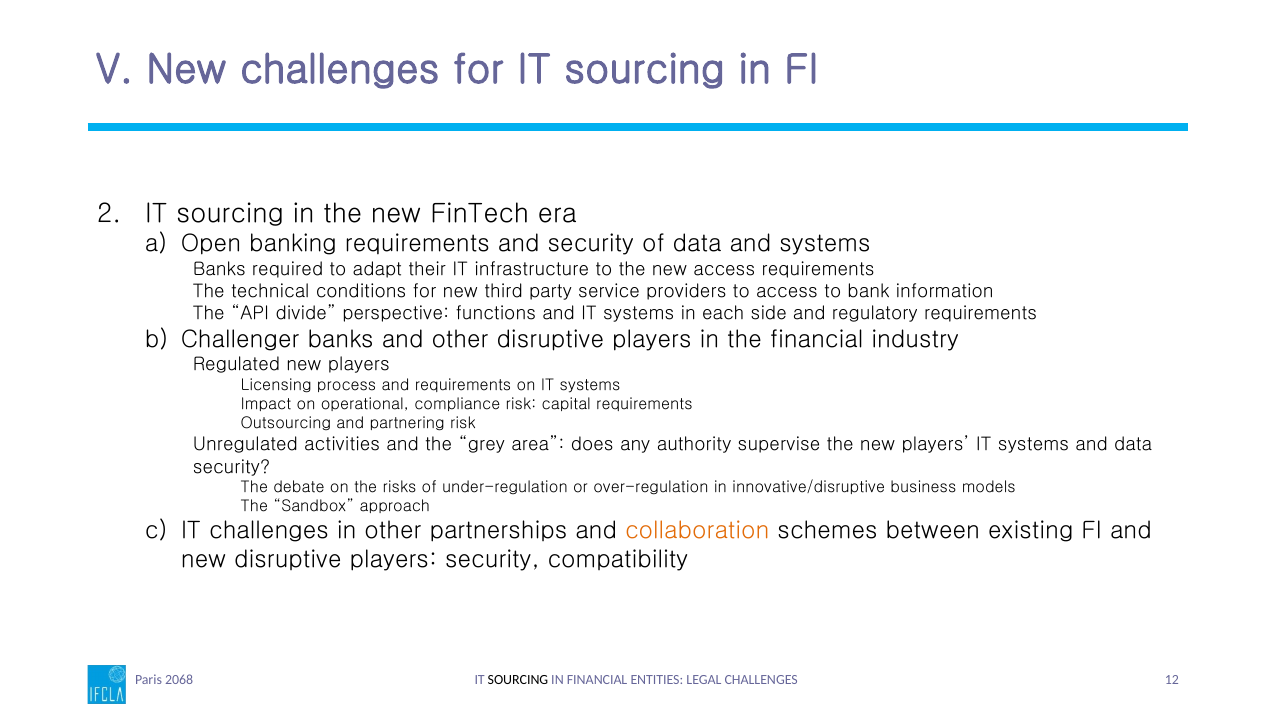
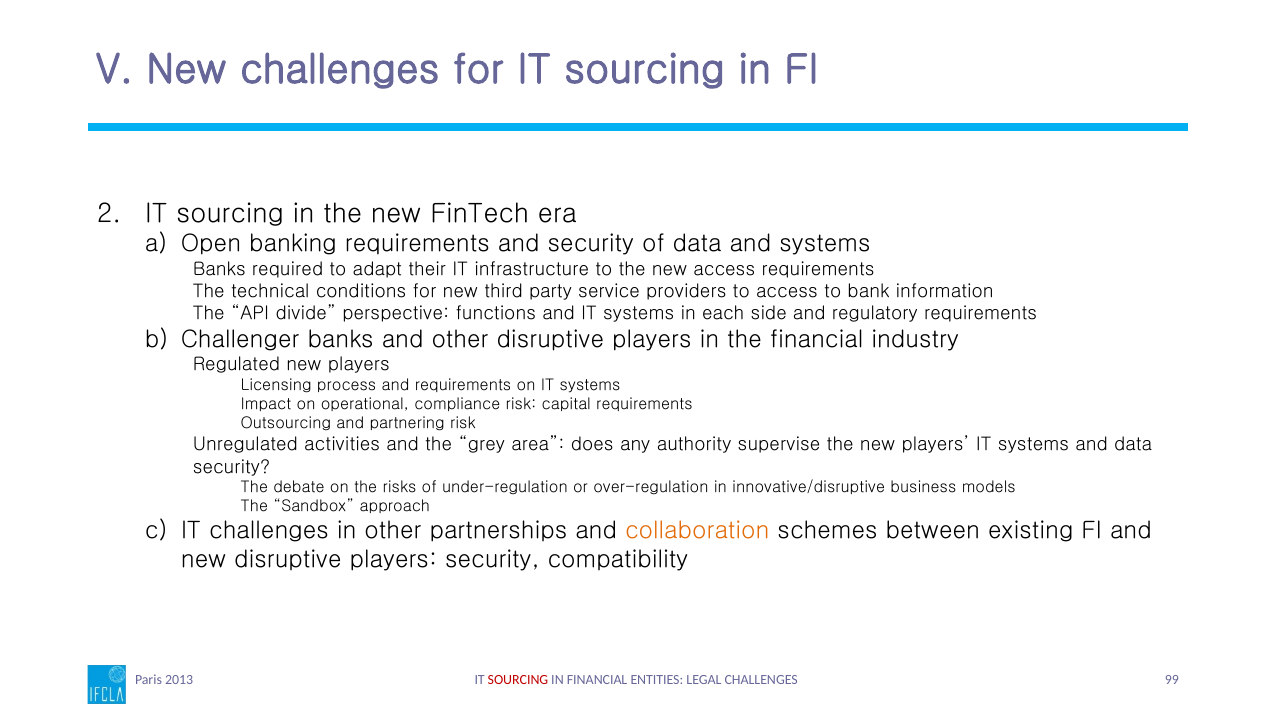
2068: 2068 -> 2013 (179, 679)
SOURCING colour: black -> red (518, 679)
12: 12 -> 99 (1172, 679)
